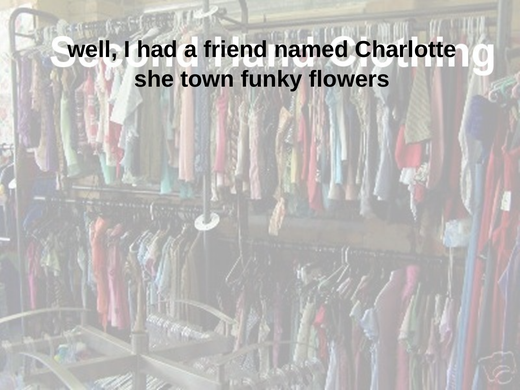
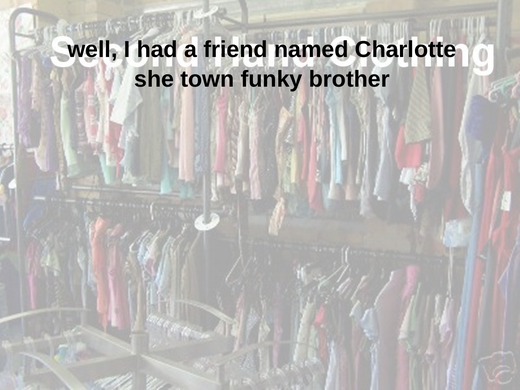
flowers: flowers -> brother (349, 79)
